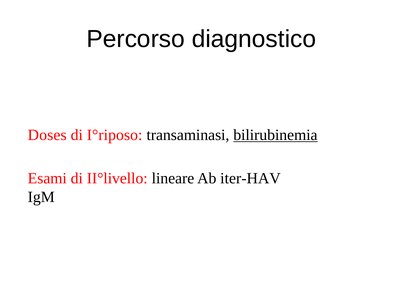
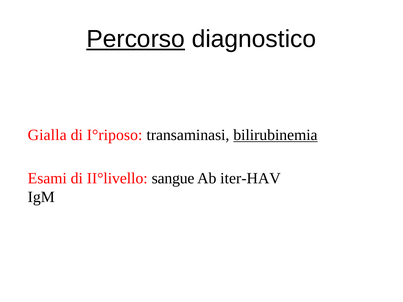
Percorso underline: none -> present (136, 39)
Doses: Doses -> Gialla (47, 135)
lineare: lineare -> sangue (173, 178)
